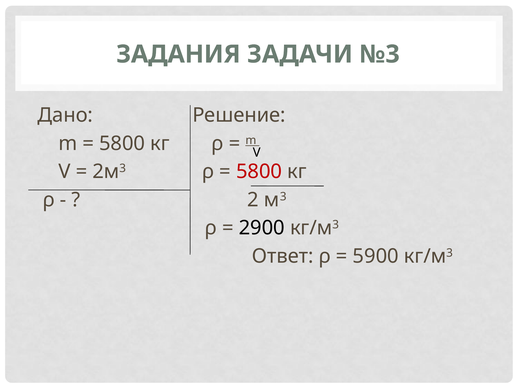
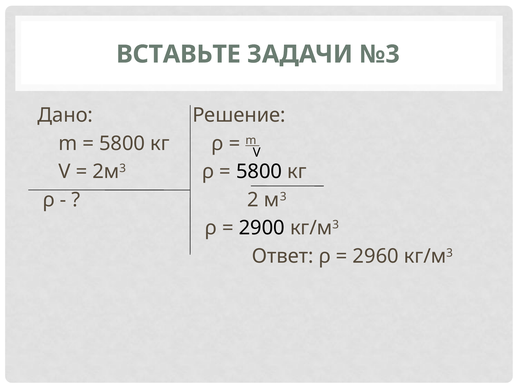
ЗАДАНИЯ: ЗАДАНИЯ -> ВСТАВЬТЕ (178, 54)
5800 colour: red -> black (259, 172)
5900: 5900 -> 2960 (376, 256)
